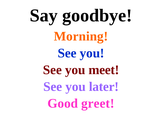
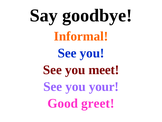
Morning: Morning -> Informal (81, 36)
later: later -> your (104, 86)
